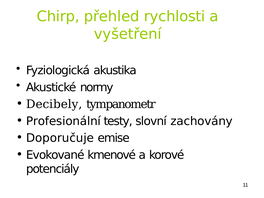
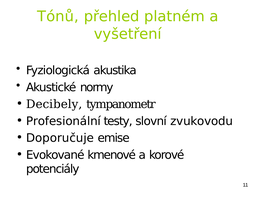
Chirp: Chirp -> Tónů (58, 16)
rychlosti: rychlosti -> platném (174, 16)
zachovány: zachovány -> zvukovodu (202, 121)
